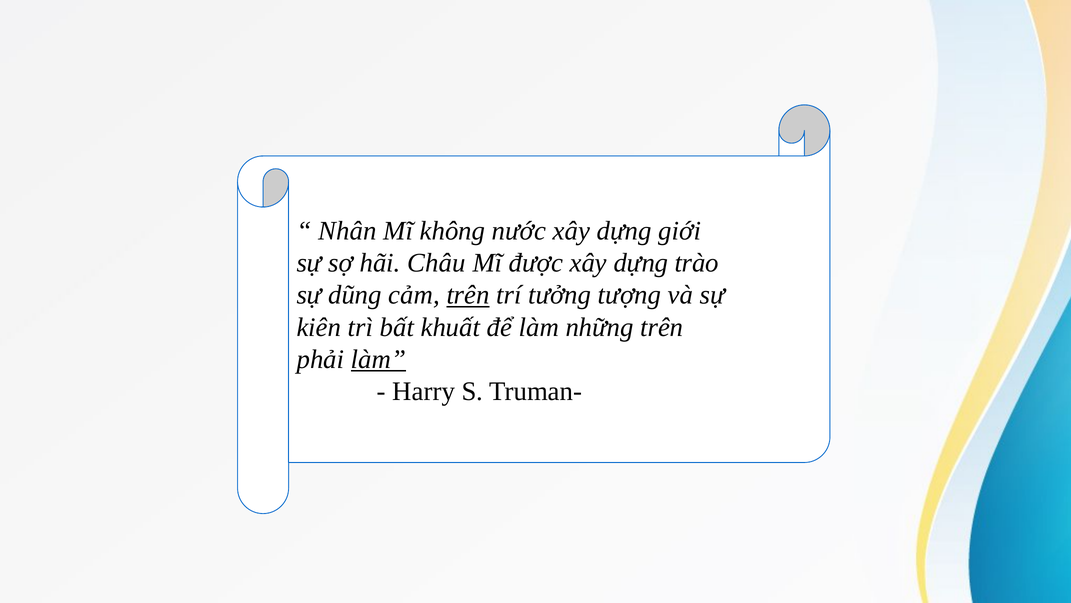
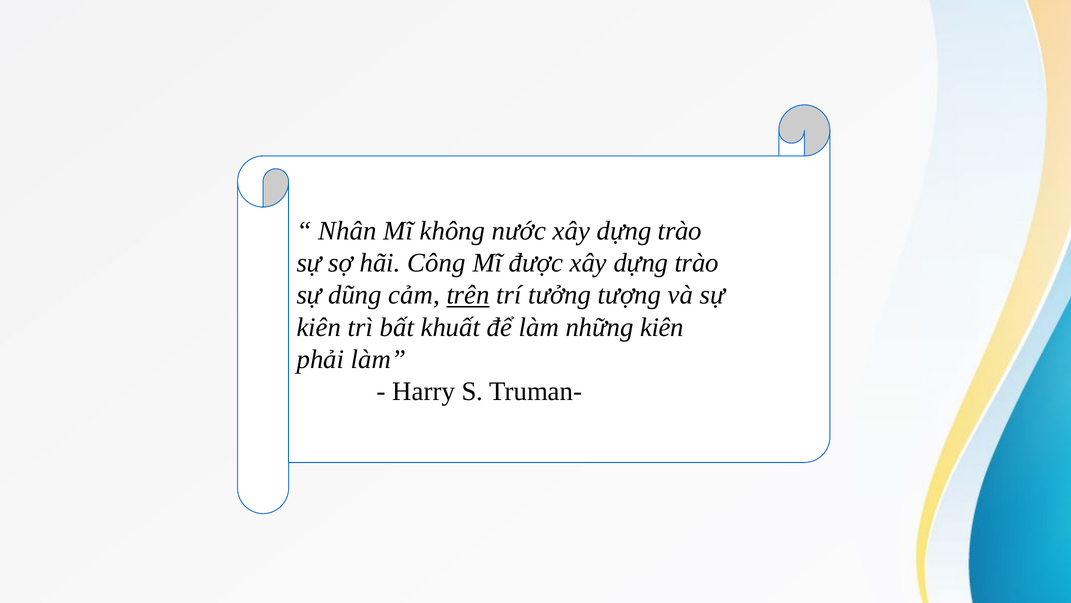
giới: giới -> trào (680, 230)
Châu: Châu -> Công (436, 263)
những trên: trên -> kiên (662, 327)
làm underline: present -> none (378, 359)
